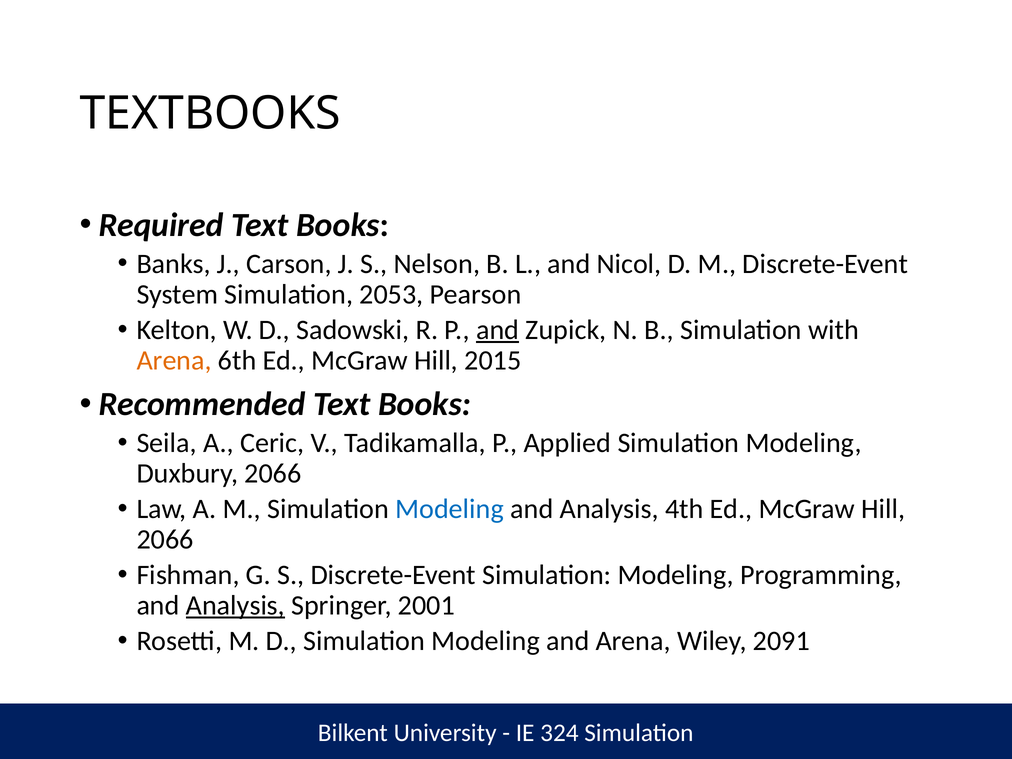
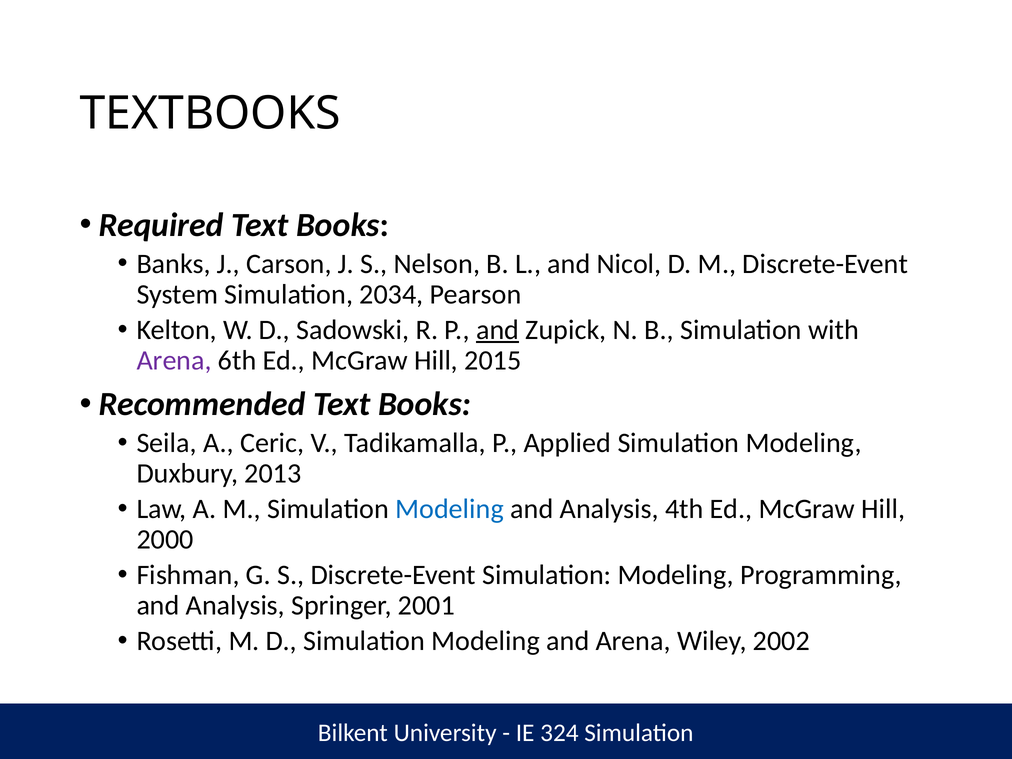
2053: 2053 -> 2034 (391, 294)
Arena colour: orange -> purple (174, 360)
Duxbury 2066: 2066 -> 2013 (273, 473)
2066: 2066 -> 2000 (165, 539)
Analysis underline: present -> none (235, 605)
2091: 2091 -> 2002 (781, 641)
